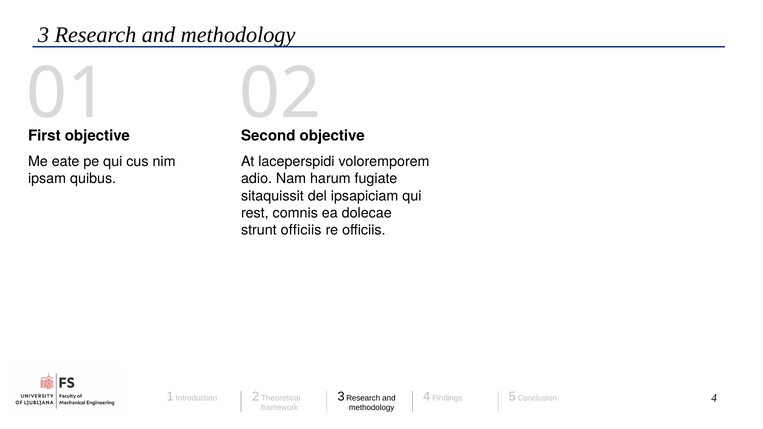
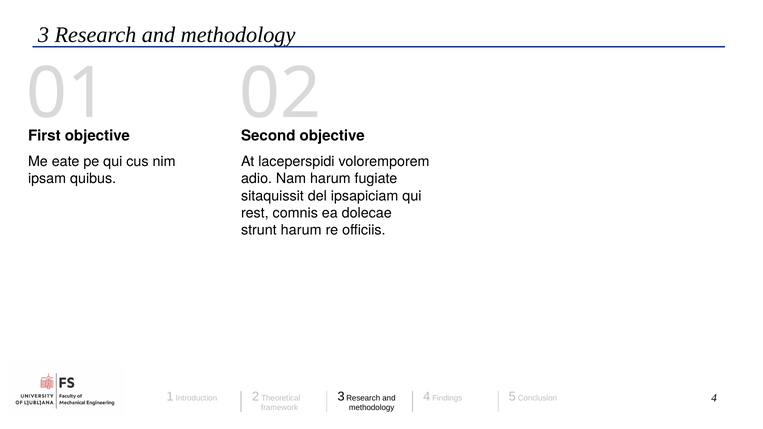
strunt officiis: officiis -> harum (301, 230)
